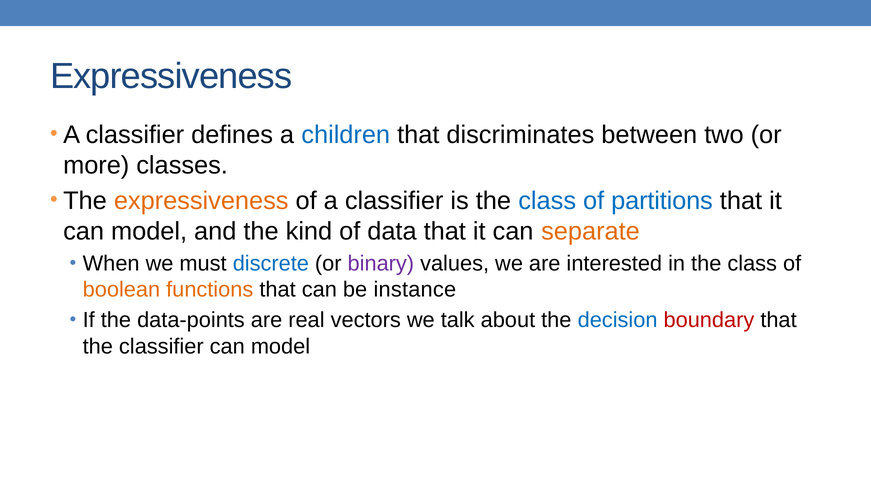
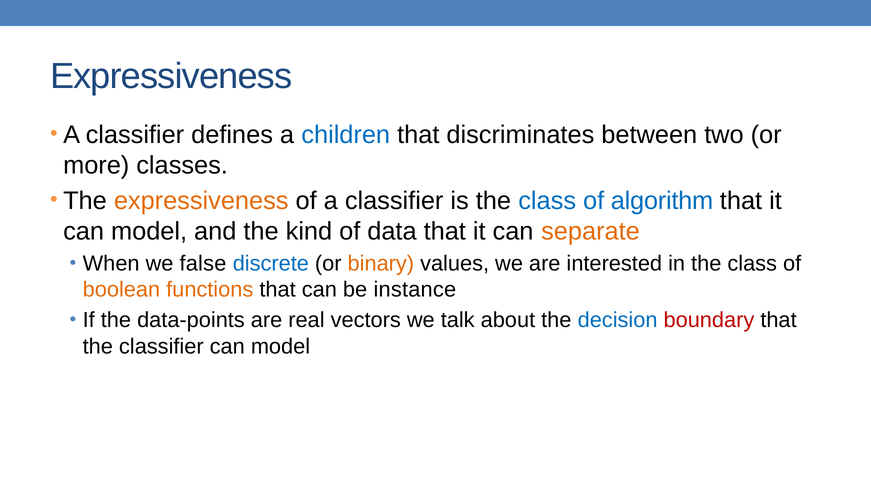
partitions: partitions -> algorithm (662, 201)
must: must -> false (203, 264)
binary colour: purple -> orange (381, 264)
